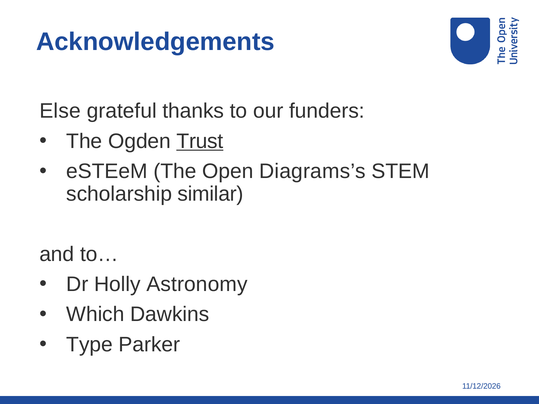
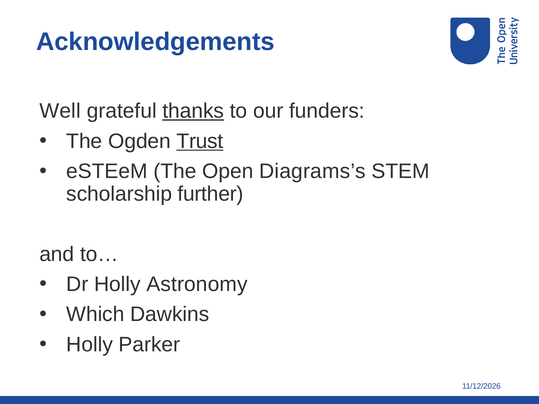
Else: Else -> Well (60, 111)
thanks underline: none -> present (193, 111)
similar: similar -> further (211, 194)
Type: Type -> Holly (90, 345)
